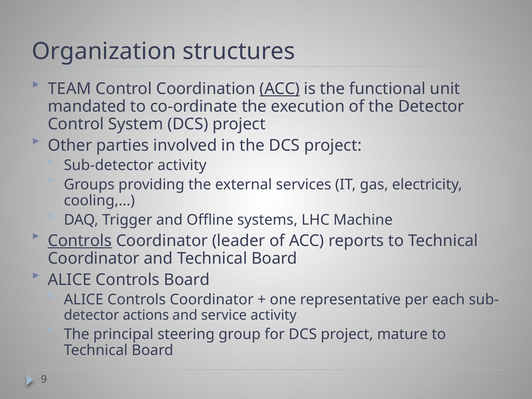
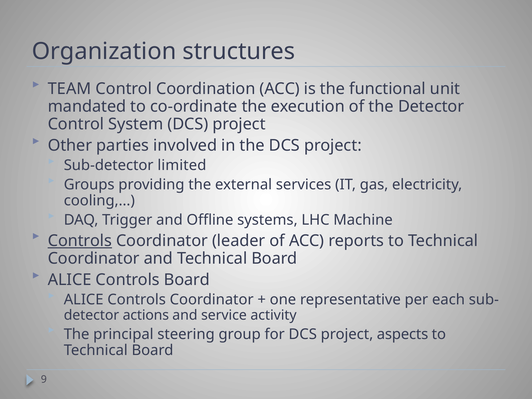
ACC underline: present -> none (280, 89)
Sub-detector activity: activity -> limited (182, 165)
mature: mature -> aspects (403, 334)
